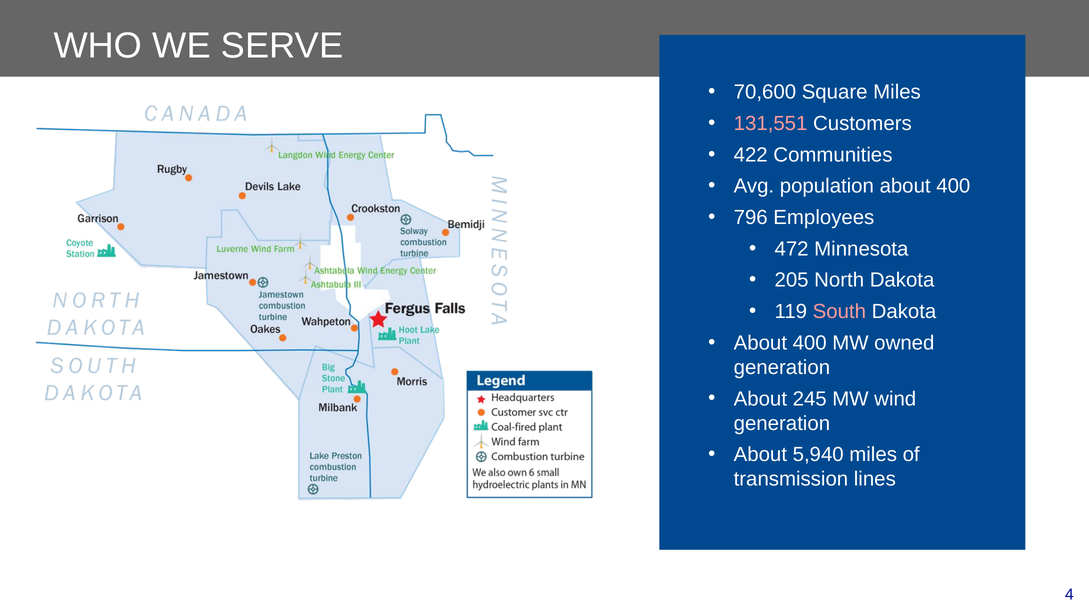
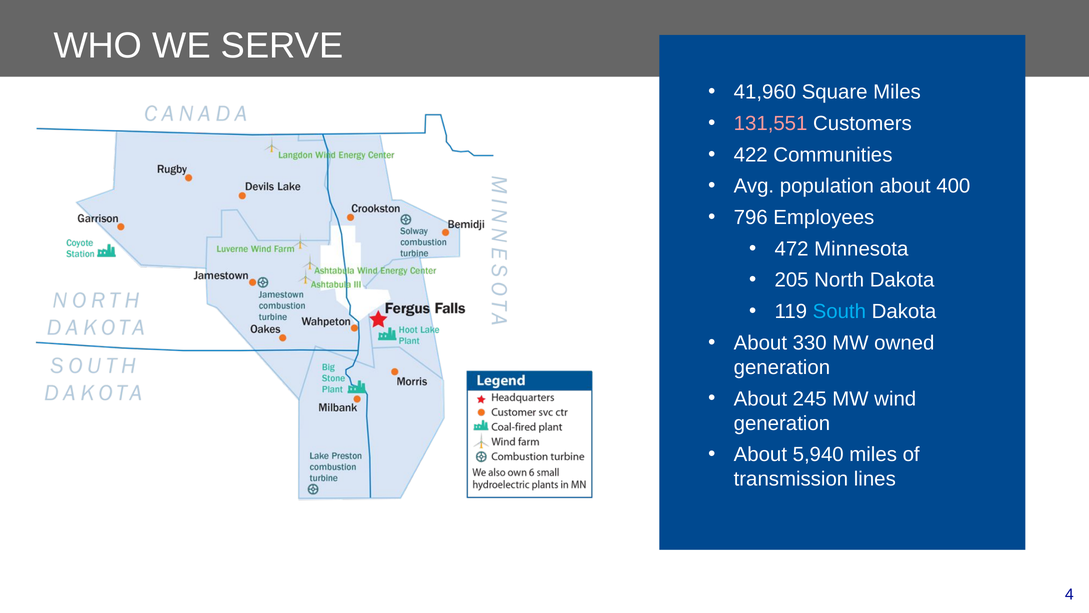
70,600: 70,600 -> 41,960 (765, 92)
South colour: pink -> light blue (839, 311)
400: 400 -> 330 (810, 343)
